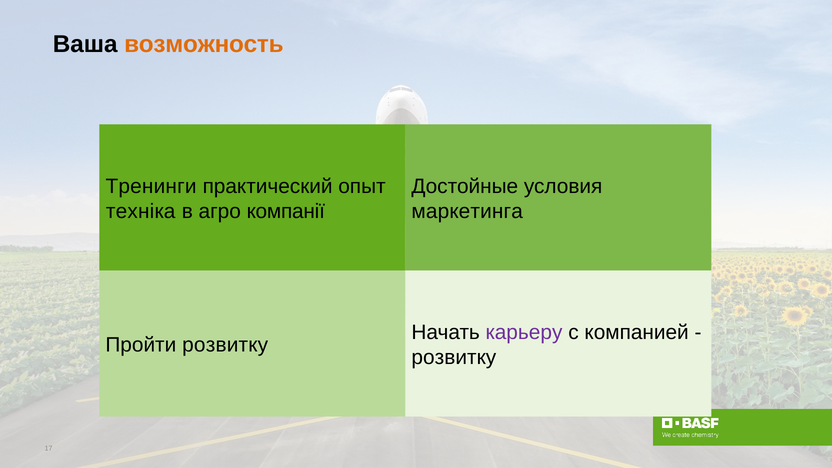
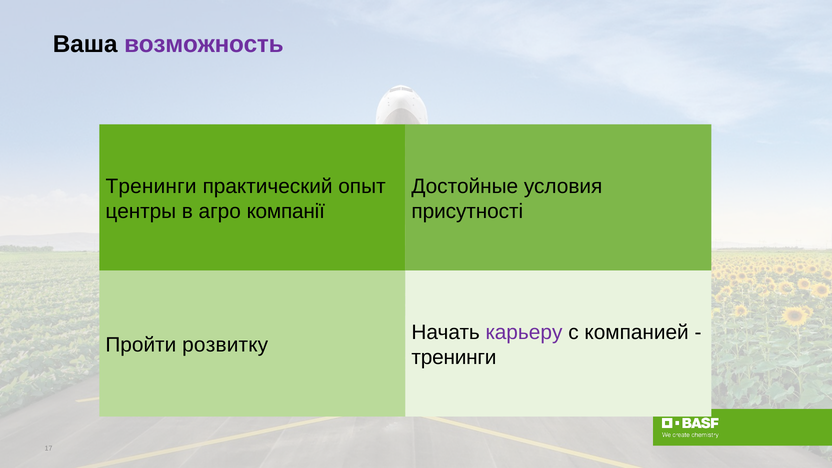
возможность colour: orange -> purple (204, 44)
техніка: техніка -> центры (141, 211)
маркетинга: маркетинга -> присутності (467, 211)
розвитку: розвитку -> тренинги (454, 357)
